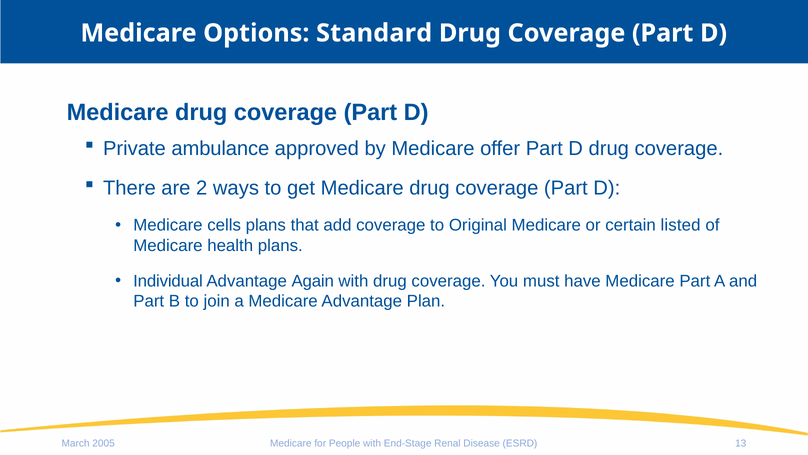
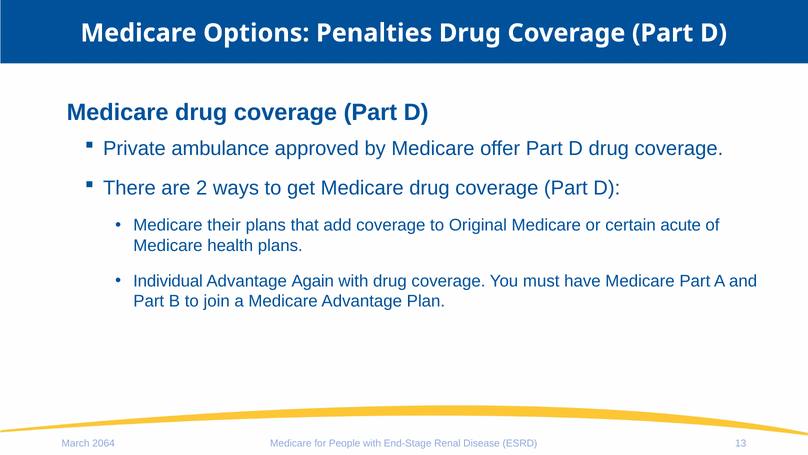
Standard: Standard -> Penalties (374, 33)
cells: cells -> their (224, 225)
listed: listed -> acute (681, 225)
2005: 2005 -> 2064 (104, 443)
